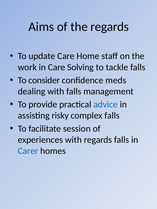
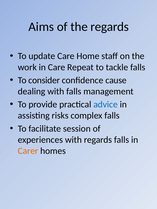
Solving: Solving -> Repeat (80, 67)
meds: meds -> cause (116, 80)
risky: risky -> risks (60, 116)
Carer colour: blue -> orange (28, 151)
